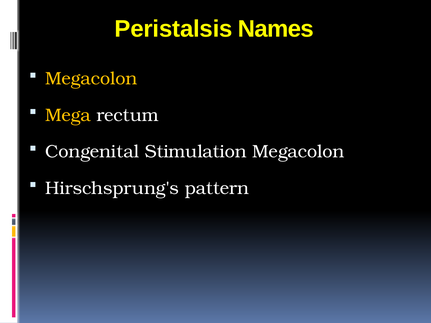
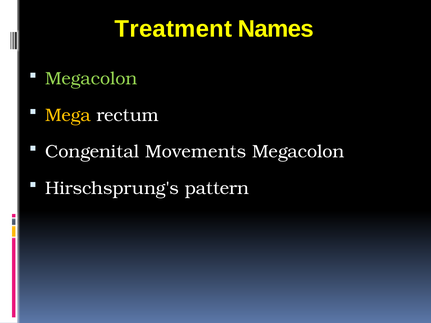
Peristalsis: Peristalsis -> Treatment (173, 29)
Megacolon colour: yellow -> light green (91, 79)
Stimulation: Stimulation -> Movements (196, 152)
